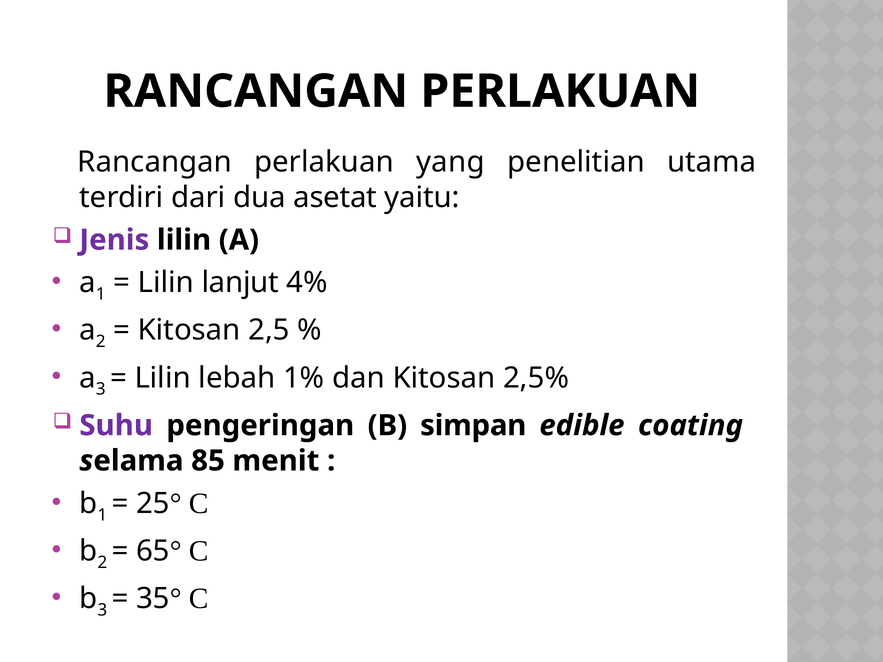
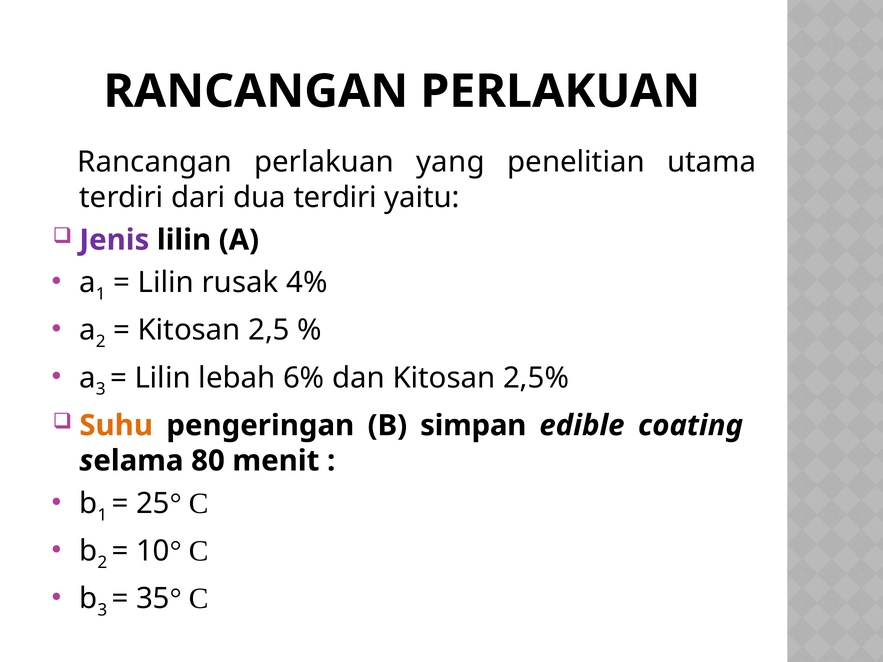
dua asetat: asetat -> terdiri (335, 197)
lanjut: lanjut -> rusak (240, 283)
1%: 1% -> 6% (304, 378)
Suhu colour: purple -> orange (116, 426)
85: 85 -> 80 (208, 461)
65: 65 -> 10 (153, 551)
